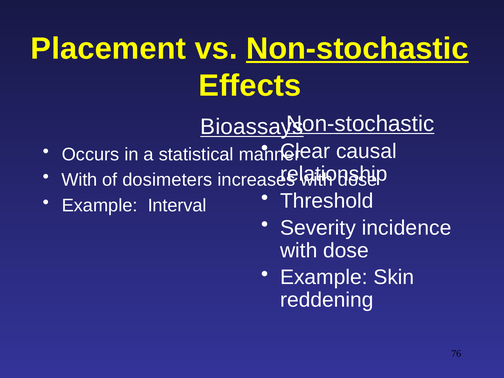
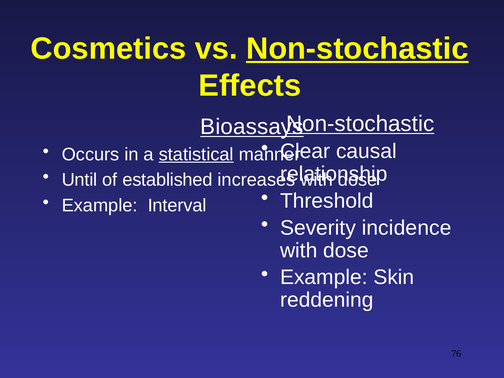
Placement: Placement -> Cosmetics (108, 49)
statistical underline: none -> present (196, 154)
With: With -> Until (80, 180)
dosimeters: dosimeters -> established (168, 180)
